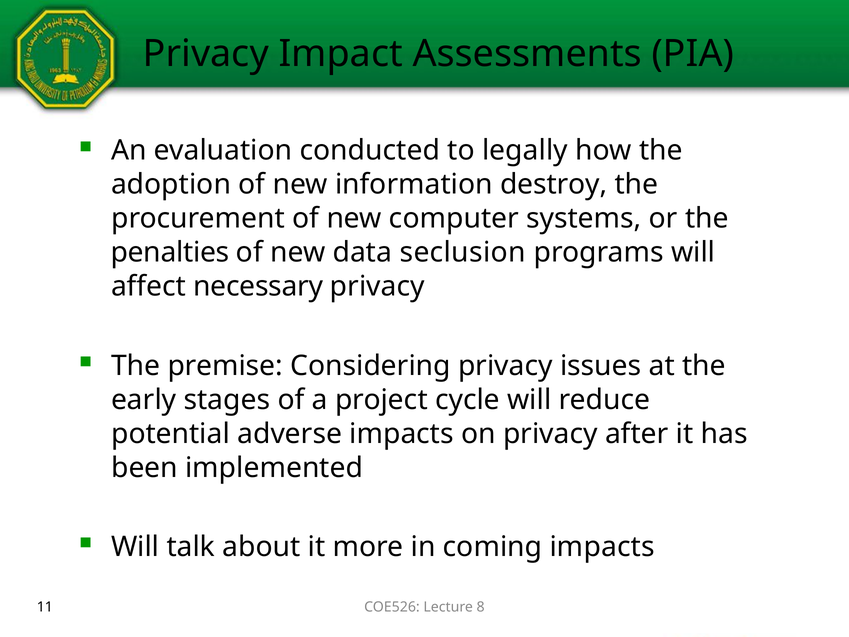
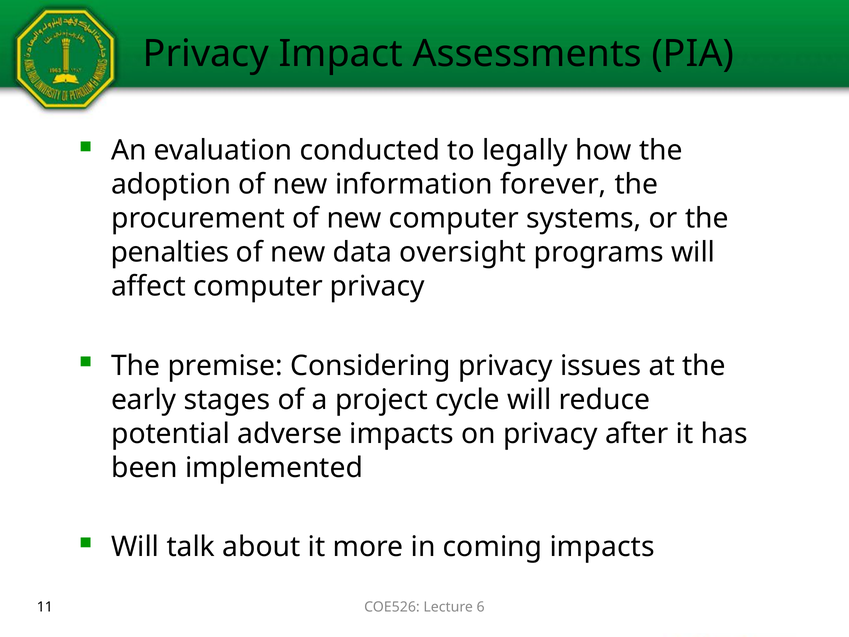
destroy: destroy -> forever (554, 185)
seclusion: seclusion -> oversight (463, 252)
affect necessary: necessary -> computer (258, 286)
8: 8 -> 6 (481, 607)
